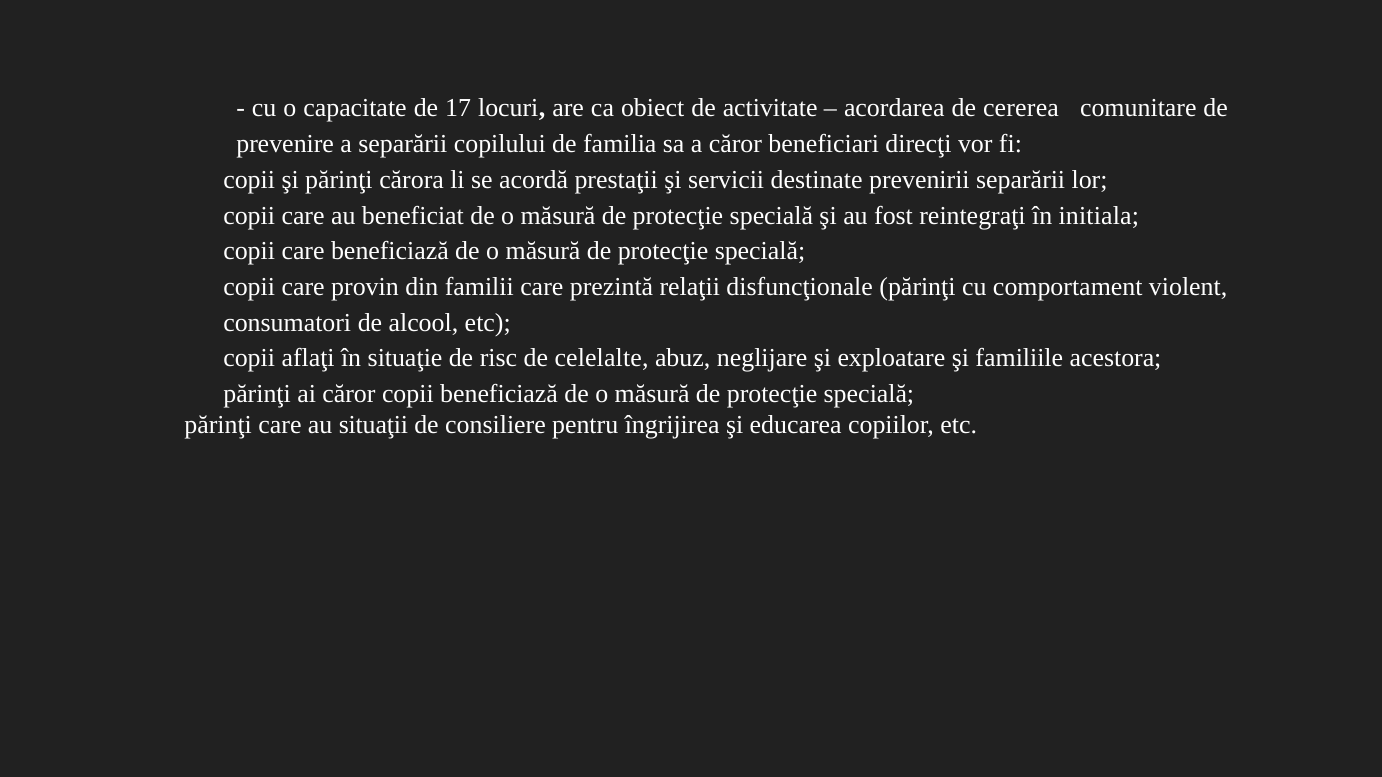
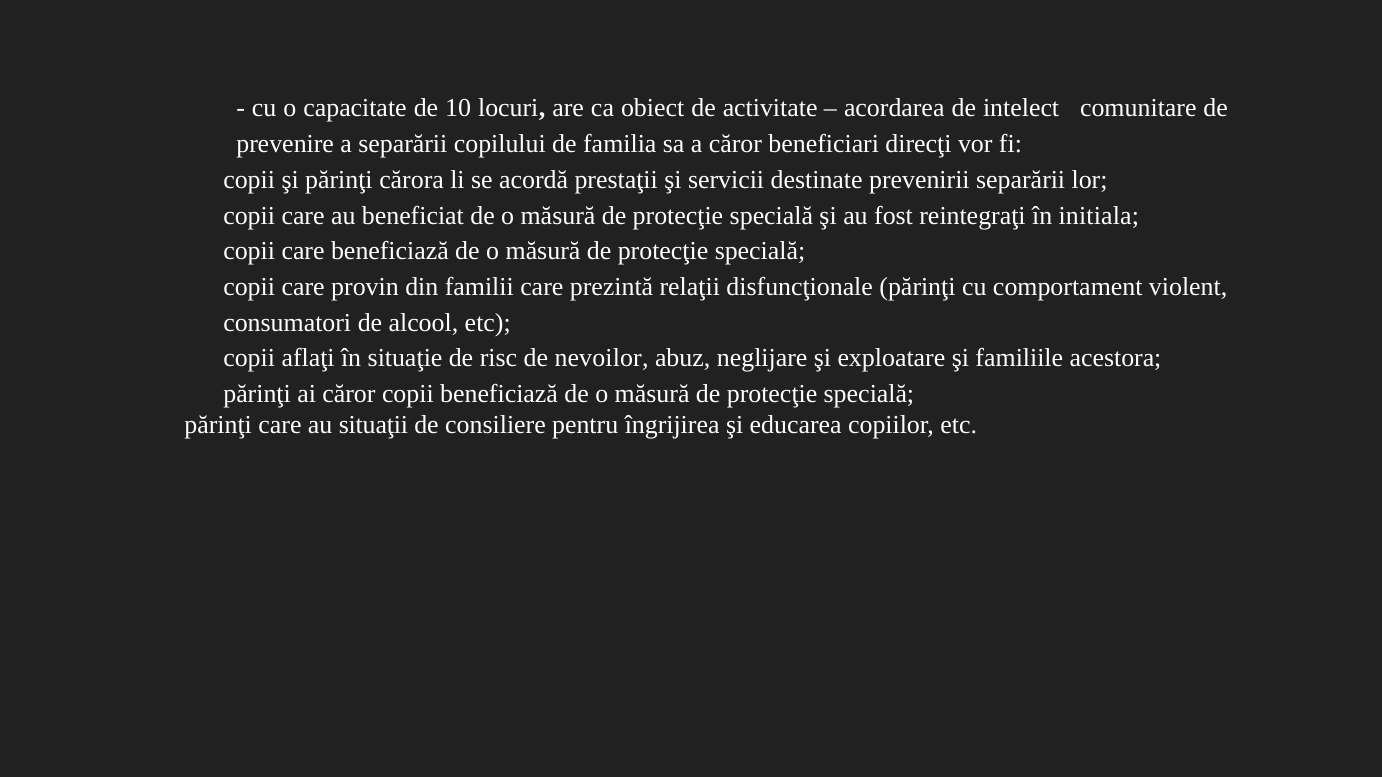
17: 17 -> 10 (458, 108)
cererea: cererea -> intelect (1021, 108)
celelalte: celelalte -> nevoilor (602, 359)
